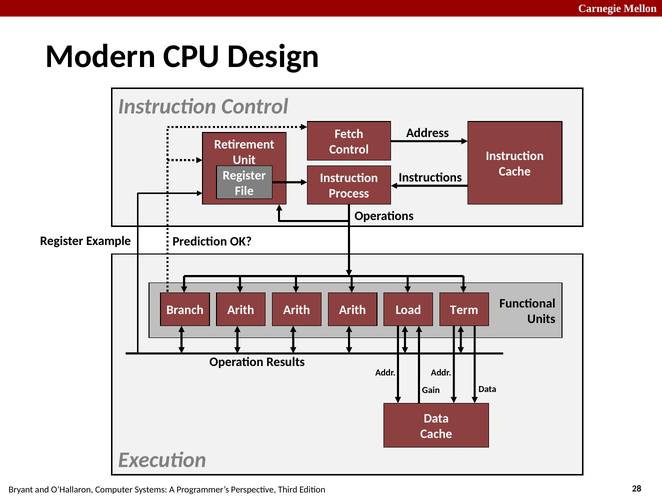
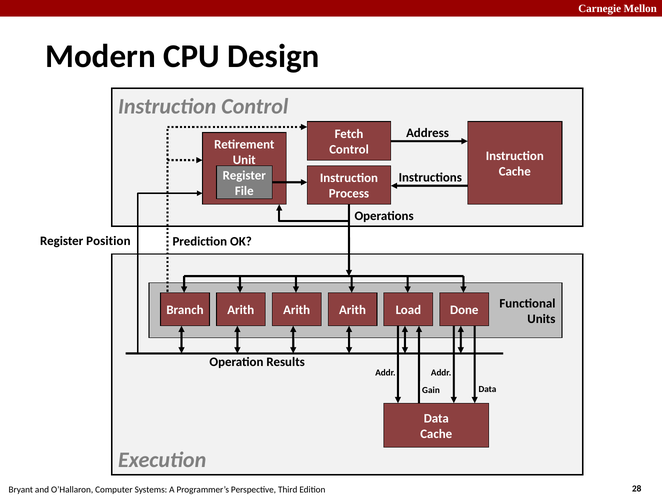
Example: Example -> Position (108, 241)
Term: Term -> Done (464, 310)
